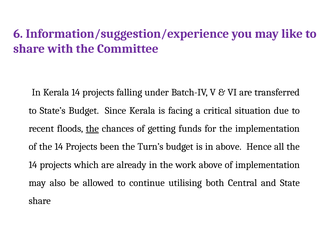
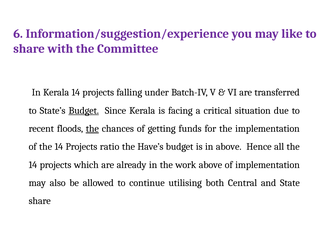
Budget underline: none -> present (84, 110)
been: been -> ratio (110, 146)
Turn’s: Turn’s -> Have’s (150, 146)
